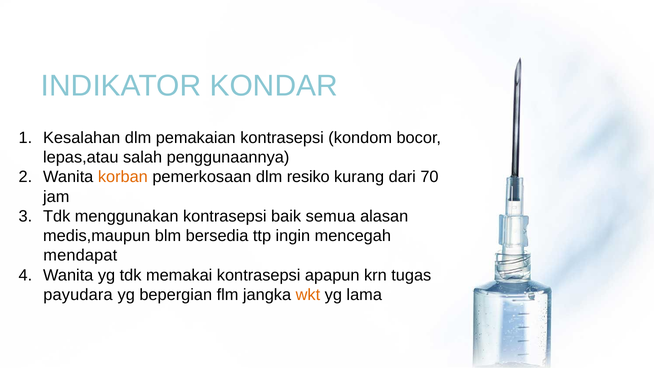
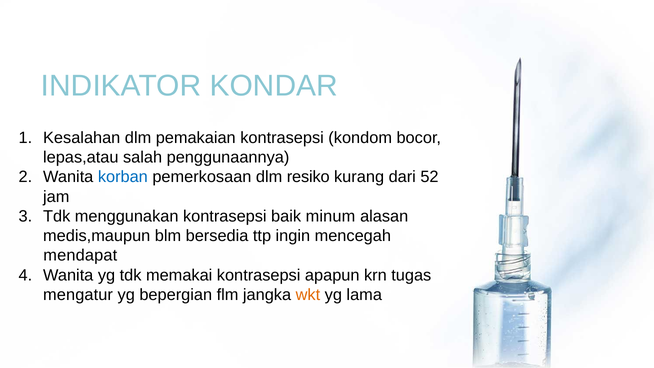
korban colour: orange -> blue (123, 177)
70: 70 -> 52 (429, 177)
semua: semua -> minum (331, 216)
payudara: payudara -> mengatur (78, 295)
